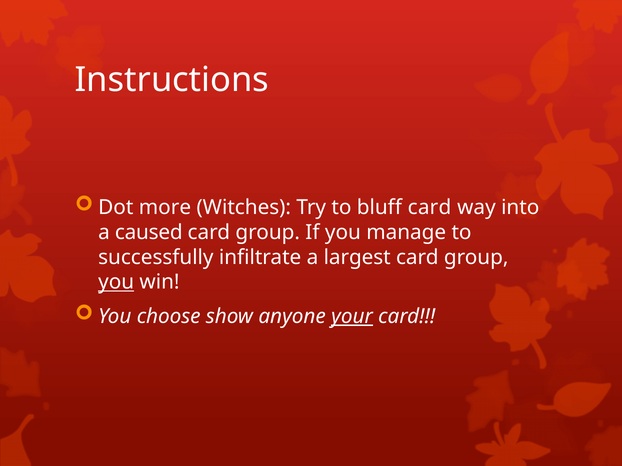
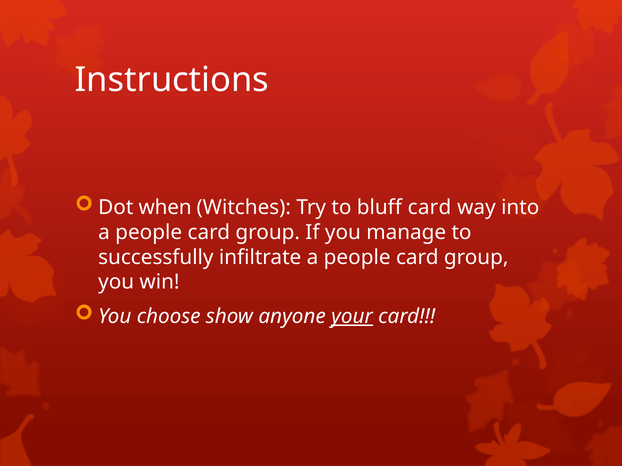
more: more -> when (165, 208)
caused: caused -> people (149, 233)
infiltrate a largest: largest -> people (357, 258)
you underline: present -> none (116, 282)
